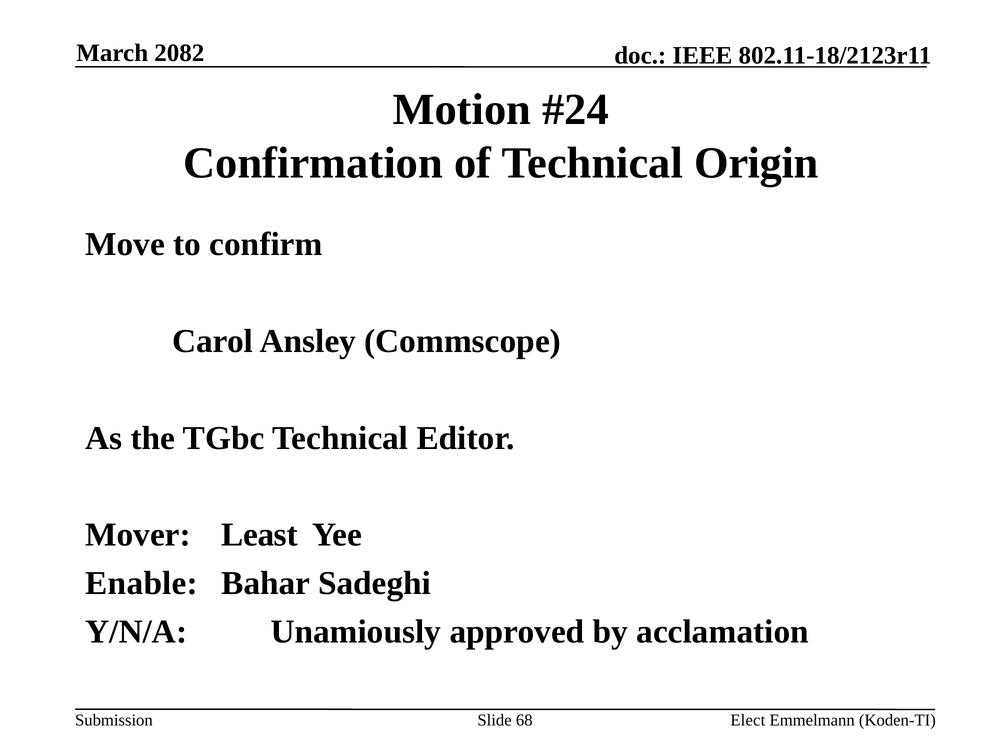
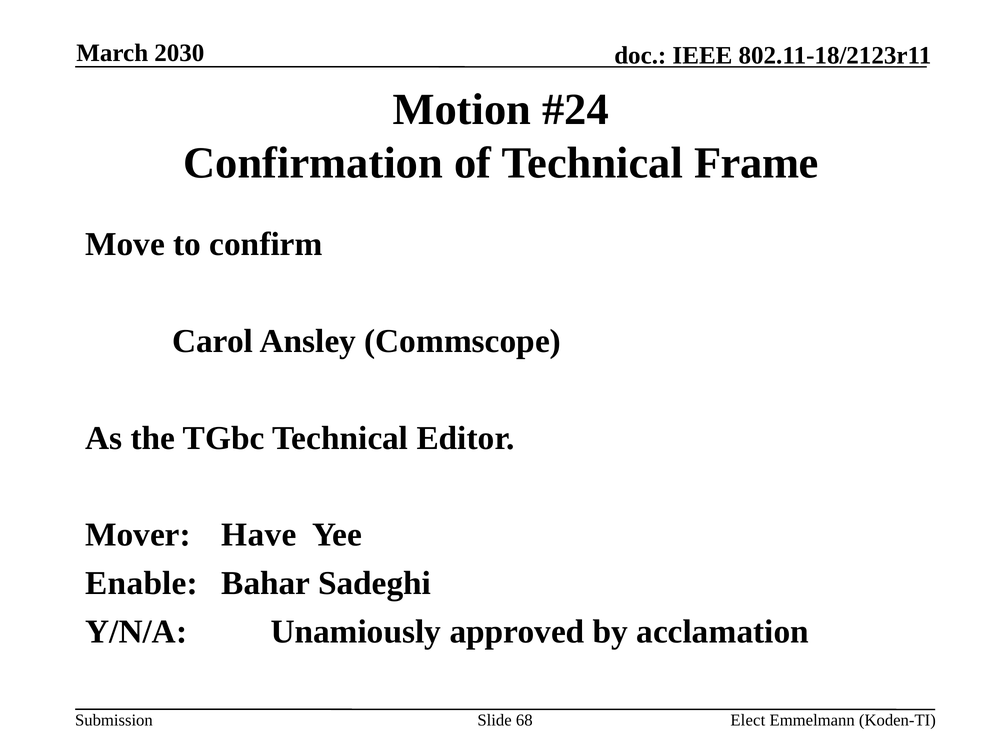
2082: 2082 -> 2030 (179, 53)
Origin: Origin -> Frame (756, 163)
Least: Least -> Have (259, 535)
